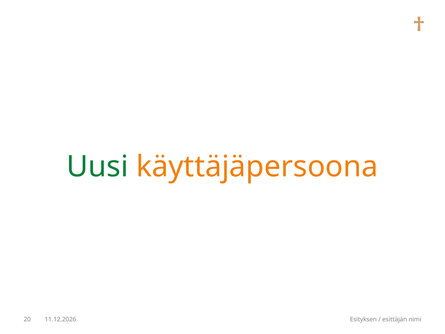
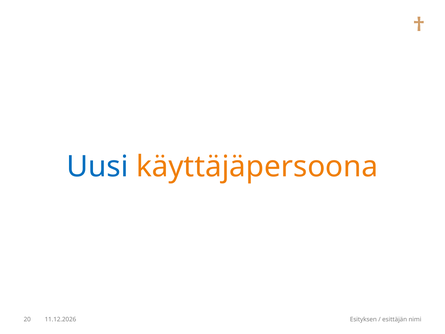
Uusi colour: green -> blue (97, 167)
